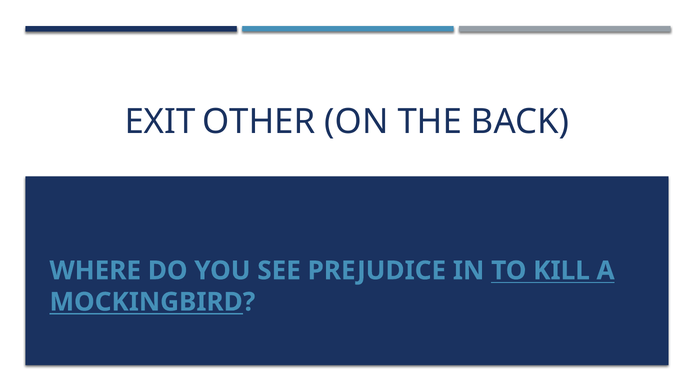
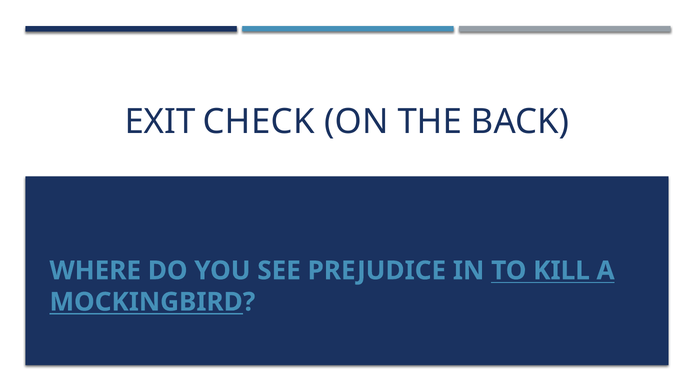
OTHER: OTHER -> CHECK (259, 121)
